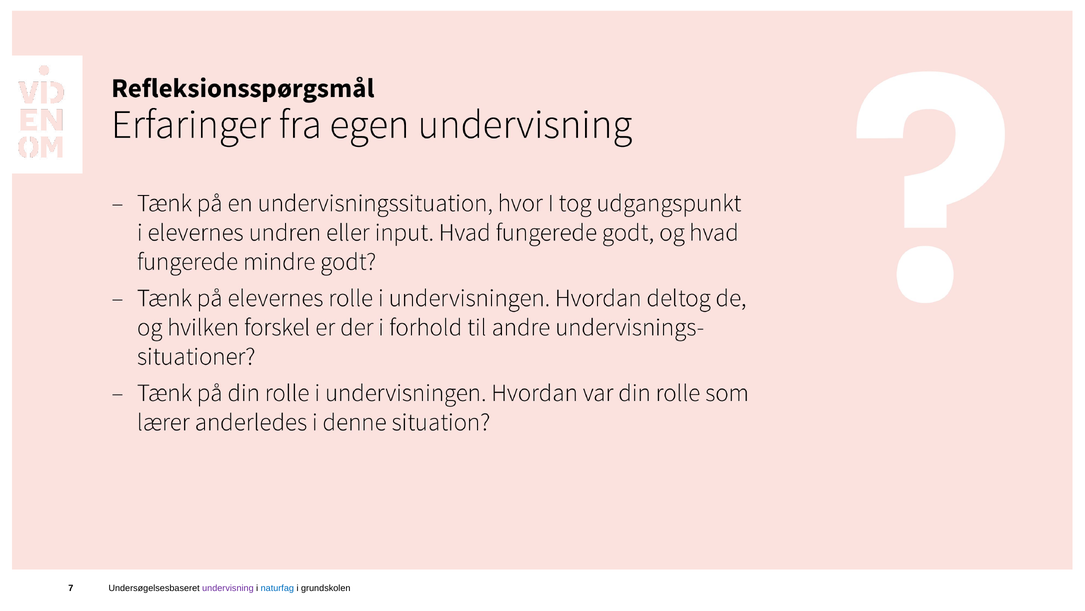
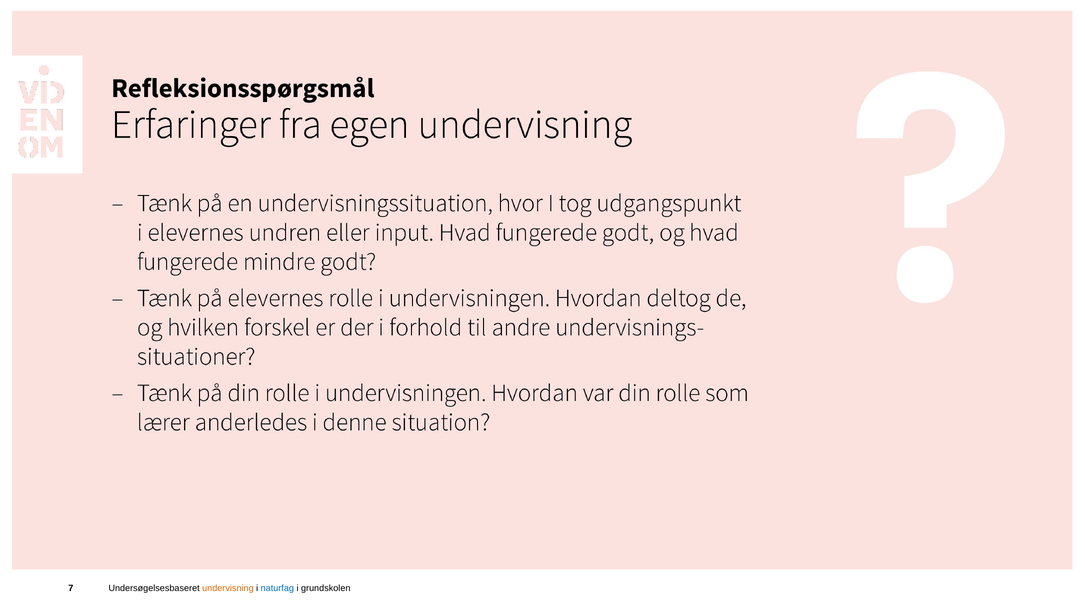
undervisning colour: purple -> orange (228, 588)
